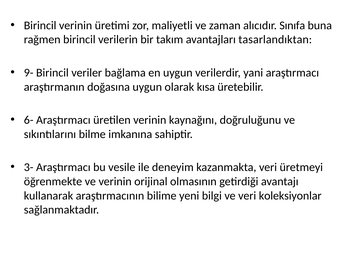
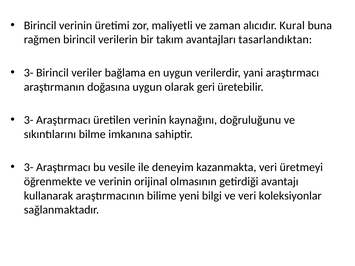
Sınıfa: Sınıfa -> Kural (292, 25)
9-: 9- -> 3- (29, 73)
kısa: kısa -> geri (206, 87)
6-: 6- -> 3- (29, 120)
